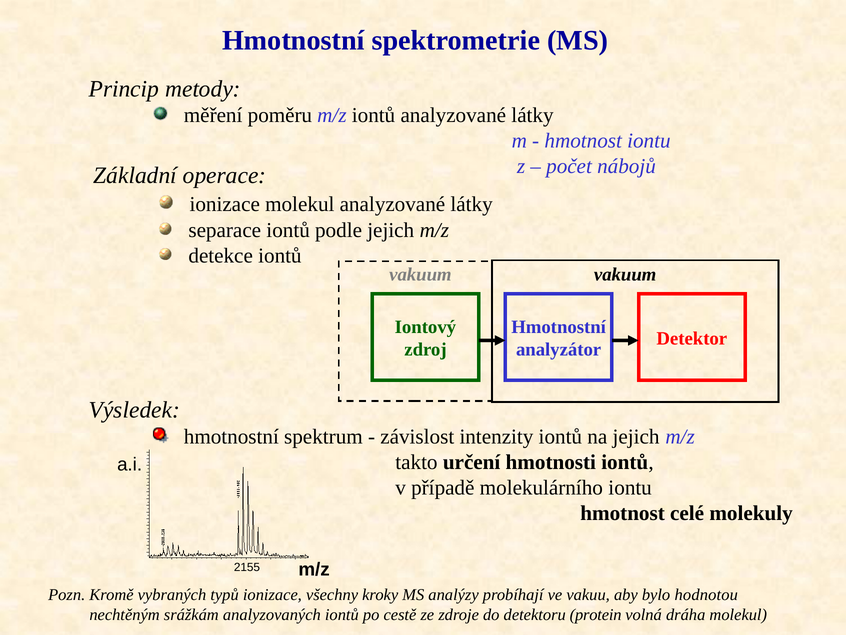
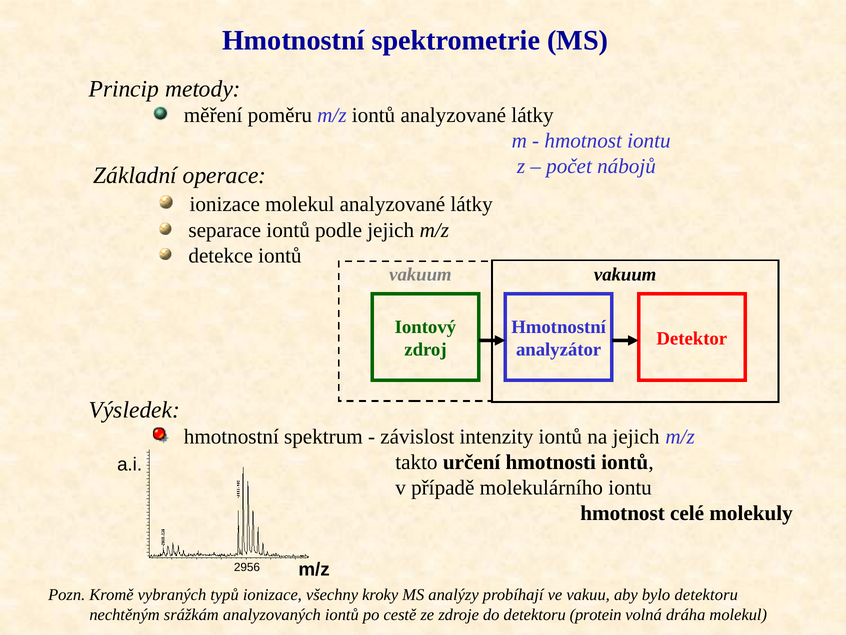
2155: 2155 -> 2956 (247, 567)
bylo hodnotou: hodnotou -> detektoru (706, 594)
